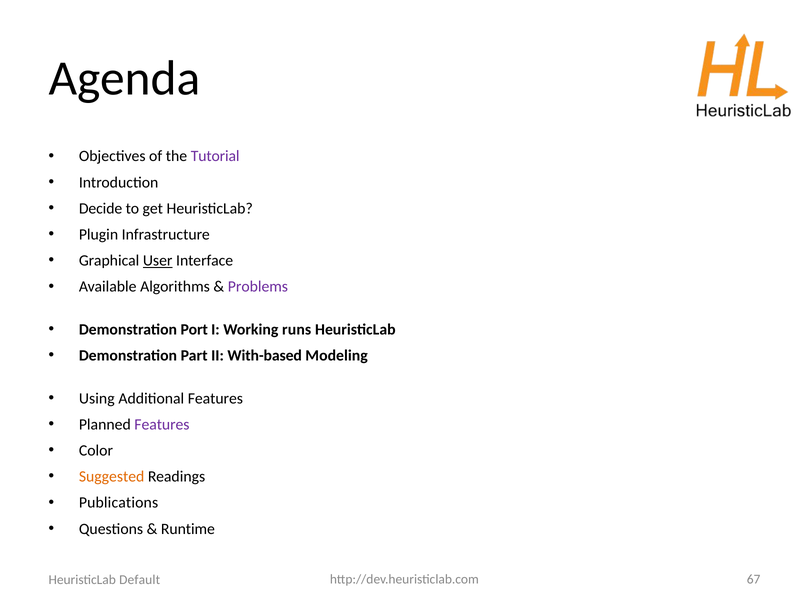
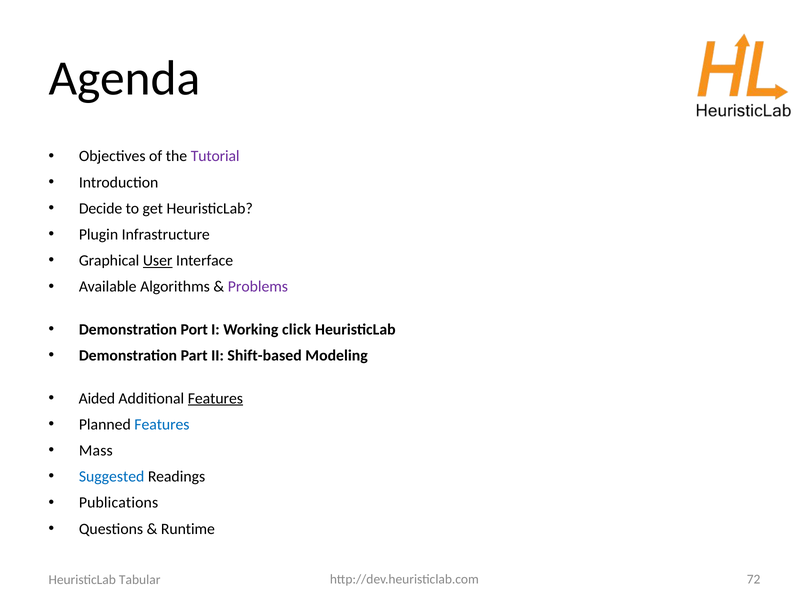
runs: runs -> click (297, 329)
With-based: With-based -> Shift-based (265, 355)
Using: Using -> Aided (97, 398)
Features underline: none -> present (215, 398)
Features colour: purple -> blue (162, 424)
Color: Color -> Mass (96, 450)
Suggested colour: orange -> blue (112, 476)
67: 67 -> 72 (754, 579)
Default: Default -> Tabular (140, 579)
